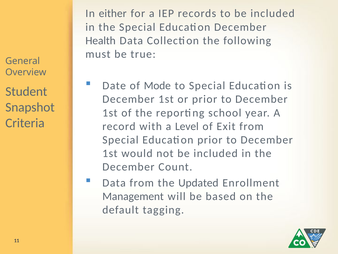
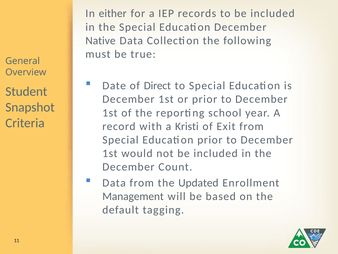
Health: Health -> Native (100, 40)
Mode: Mode -> Direct (157, 86)
Level: Level -> Kristi (187, 126)
